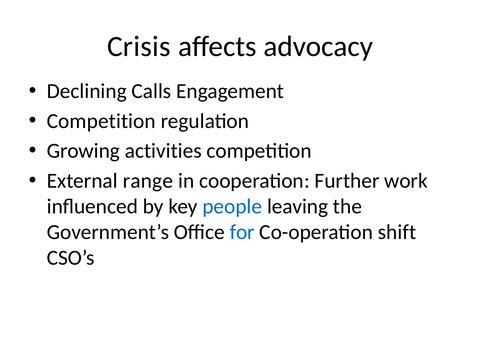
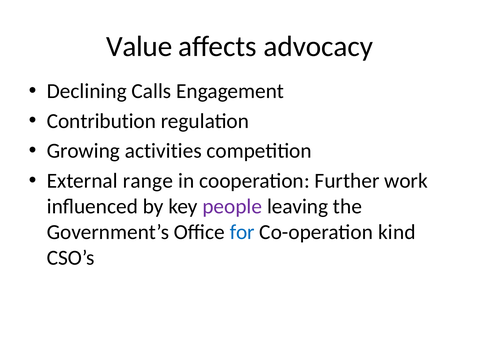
Crisis: Crisis -> Value (139, 46)
Competition: Competition -> Contribution (101, 121)
people colour: blue -> purple (232, 206)
shift: shift -> kind (397, 232)
